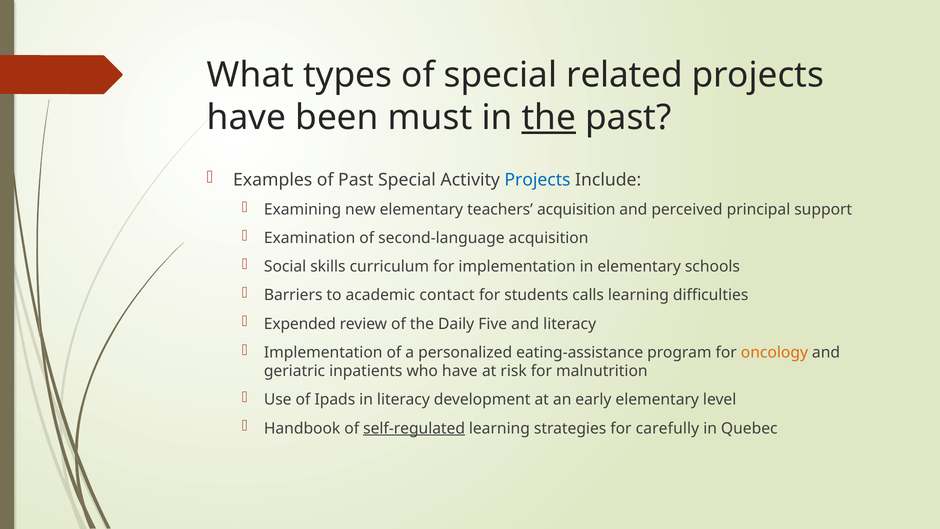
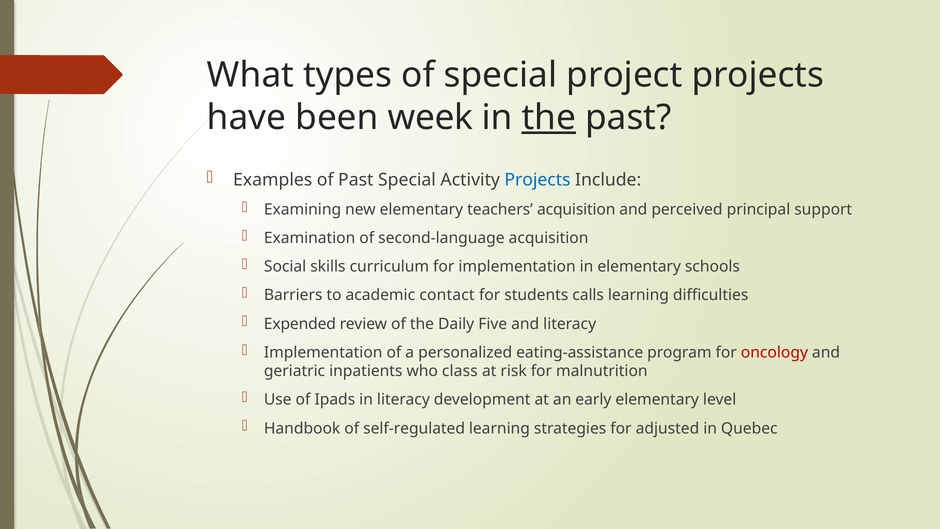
related: related -> project (625, 75)
must: must -> week (430, 118)
oncology colour: orange -> red (774, 352)
who have: have -> class (460, 371)
self-regulated underline: present -> none (414, 428)
carefully: carefully -> adjusted (667, 428)
